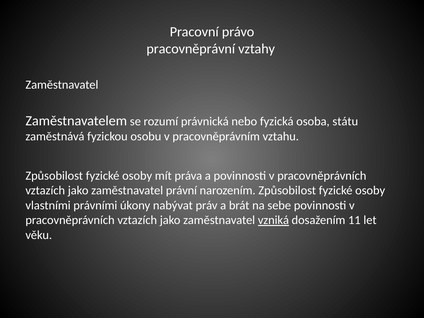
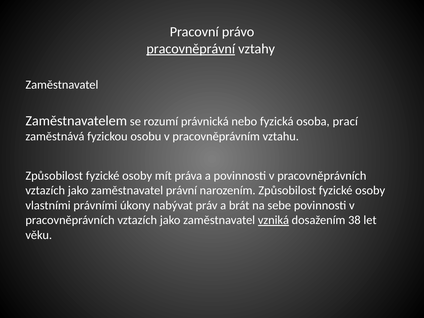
pracovněprávní underline: none -> present (191, 49)
státu: státu -> prací (345, 121)
11: 11 -> 38 (354, 220)
